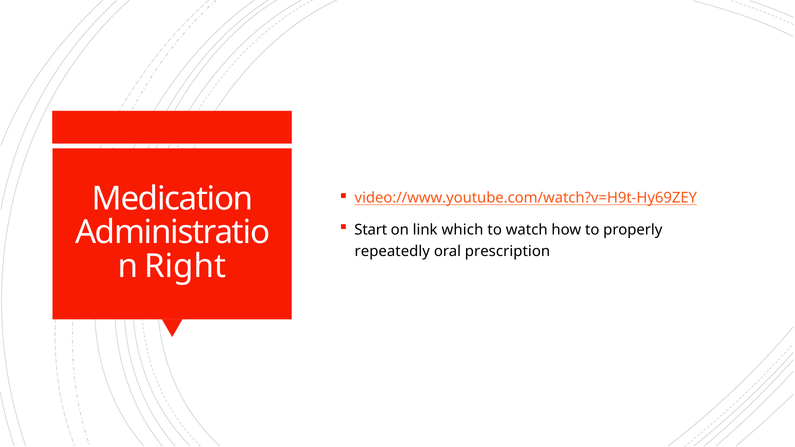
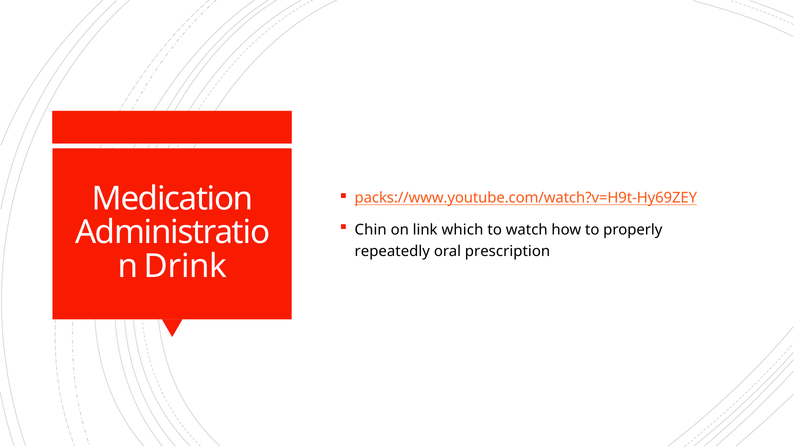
video://www.youtube.com/watch?v=H9t-Hy69ZEY: video://www.youtube.com/watch?v=H9t-Hy69ZEY -> packs://www.youtube.com/watch?v=H9t-Hy69ZEY (526, 198)
Start: Start -> Chin (371, 230)
Right: Right -> Drink (185, 266)
